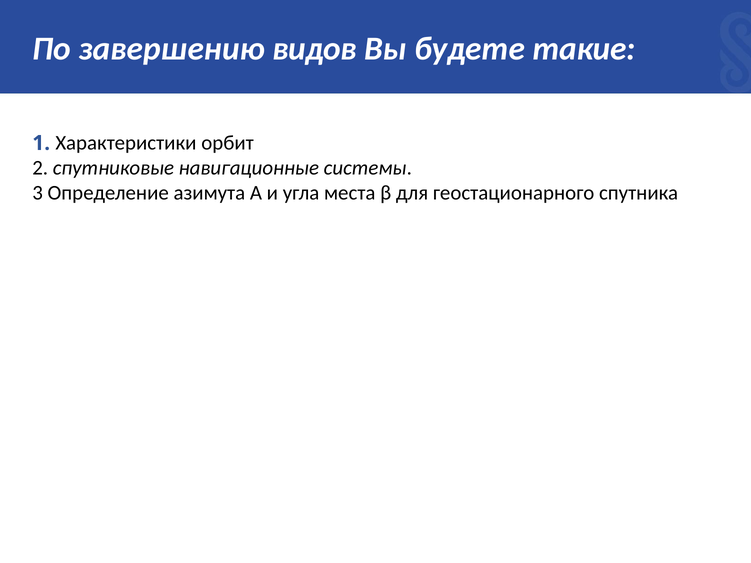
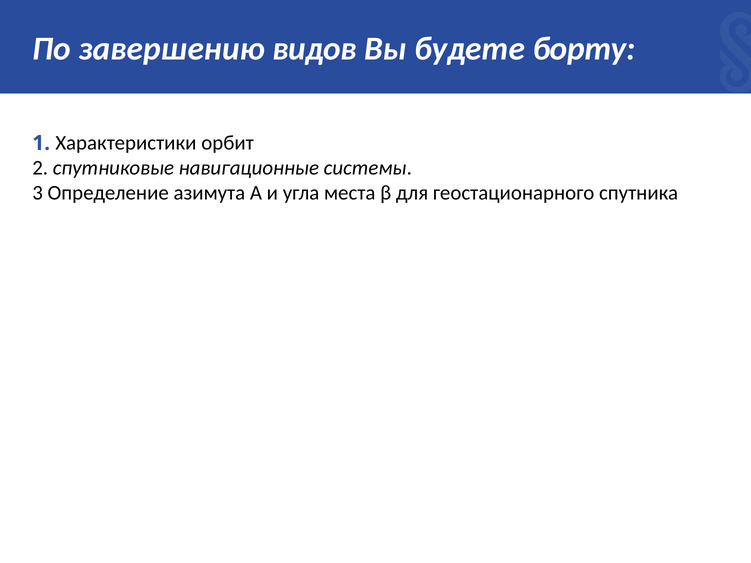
такие: такие -> борту (584, 49)
